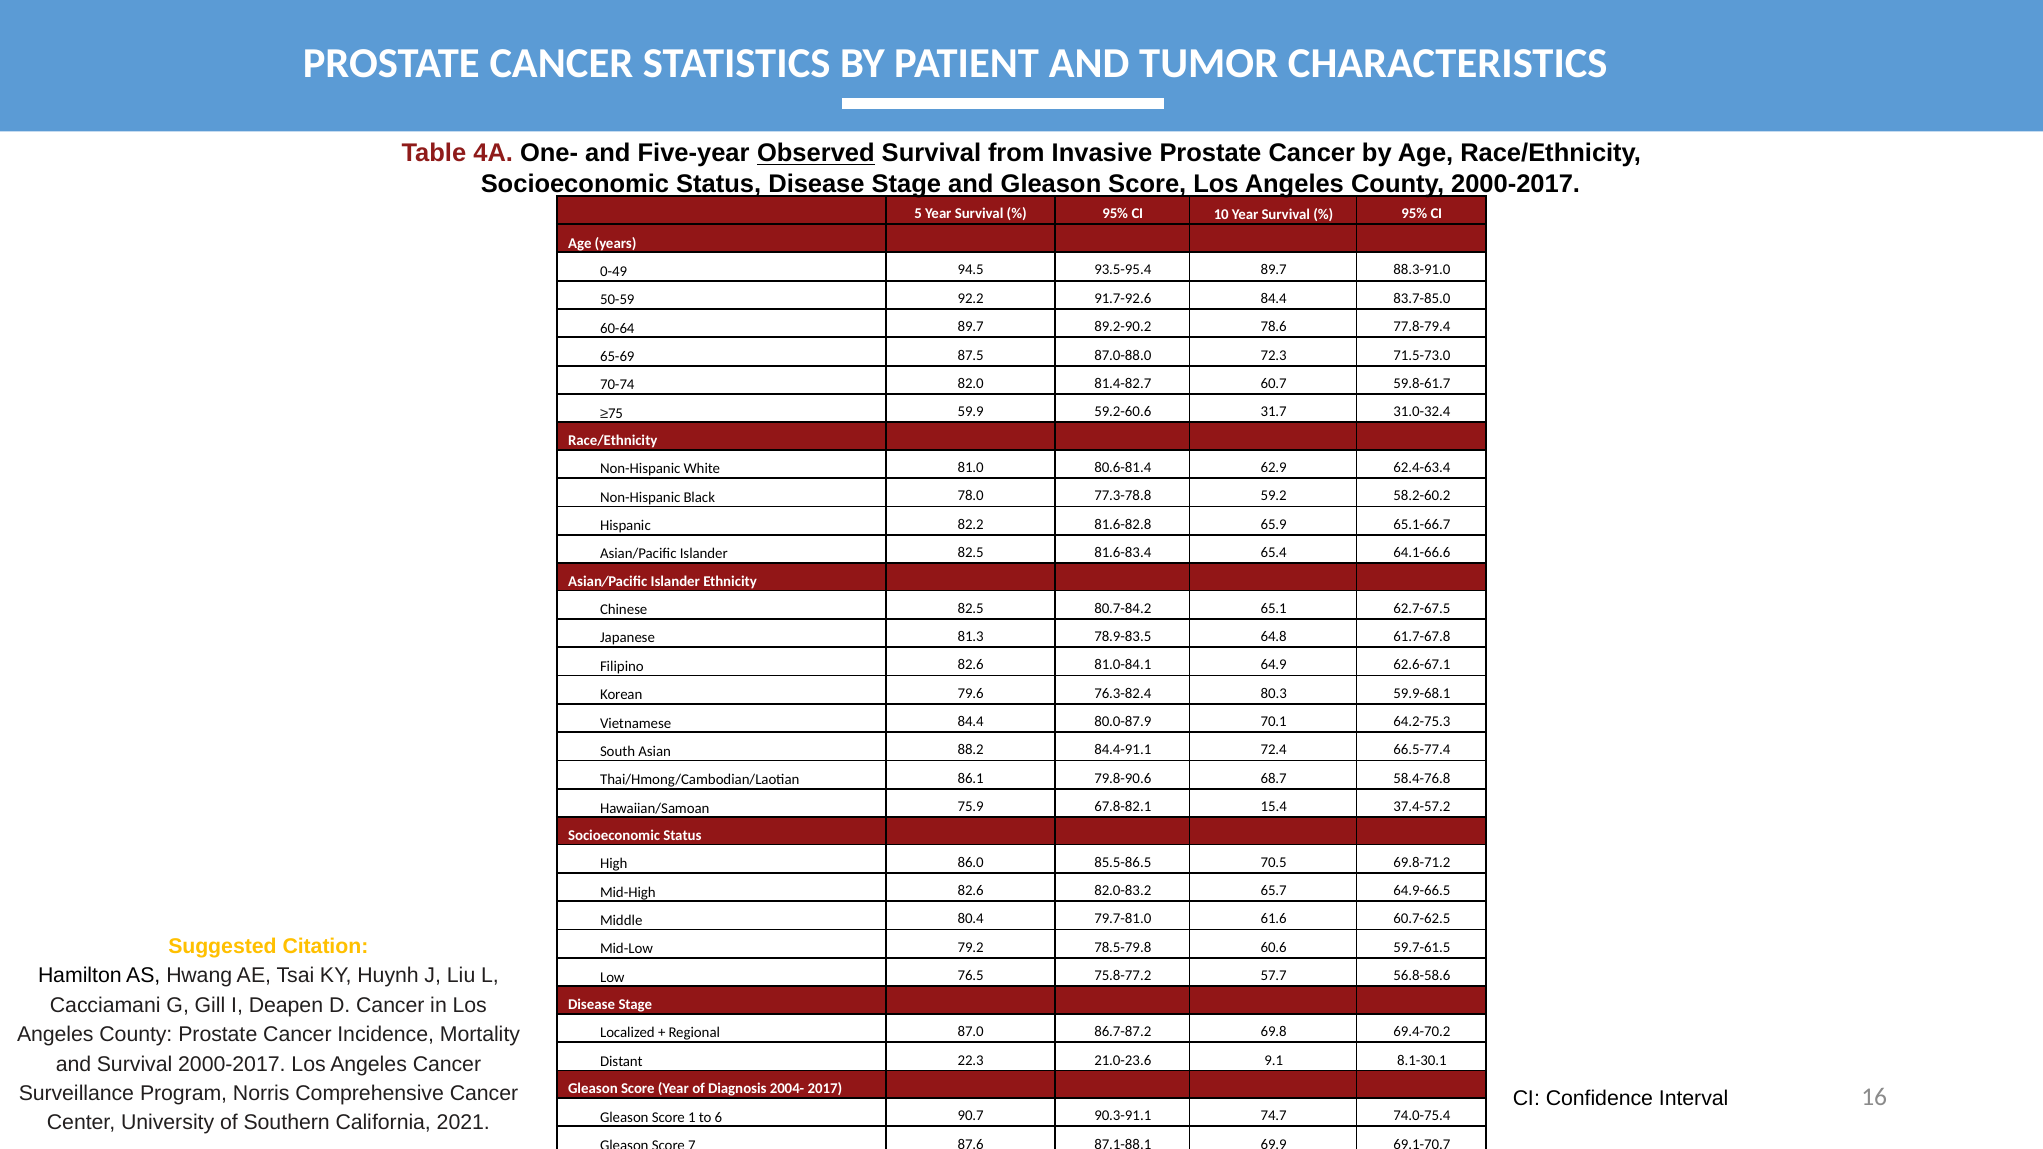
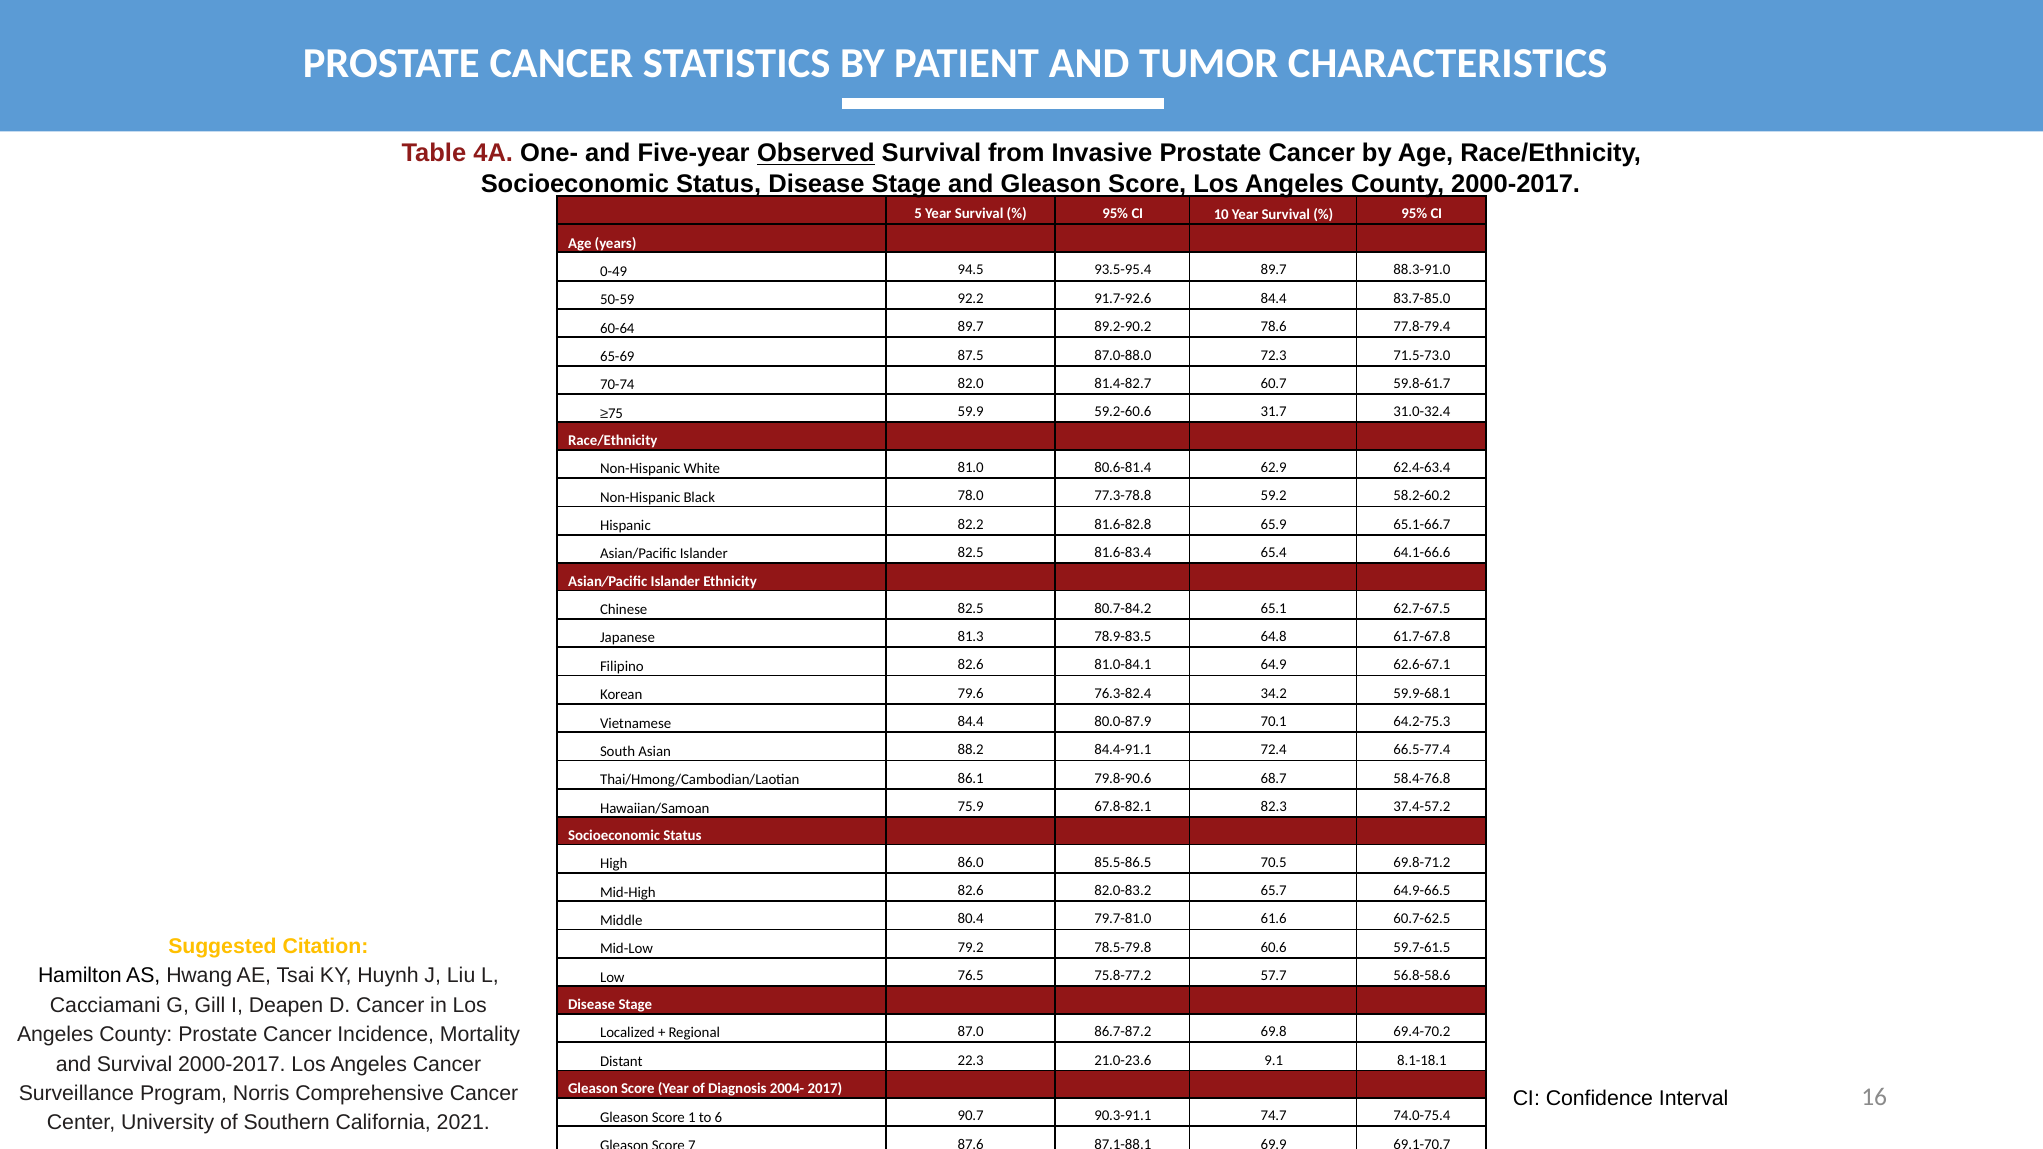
80.3: 80.3 -> 34.2 (1274, 693)
15.4: 15.4 -> 82.3 (1274, 807)
8.1-30.1: 8.1-30.1 -> 8.1-18.1 (1422, 1060)
